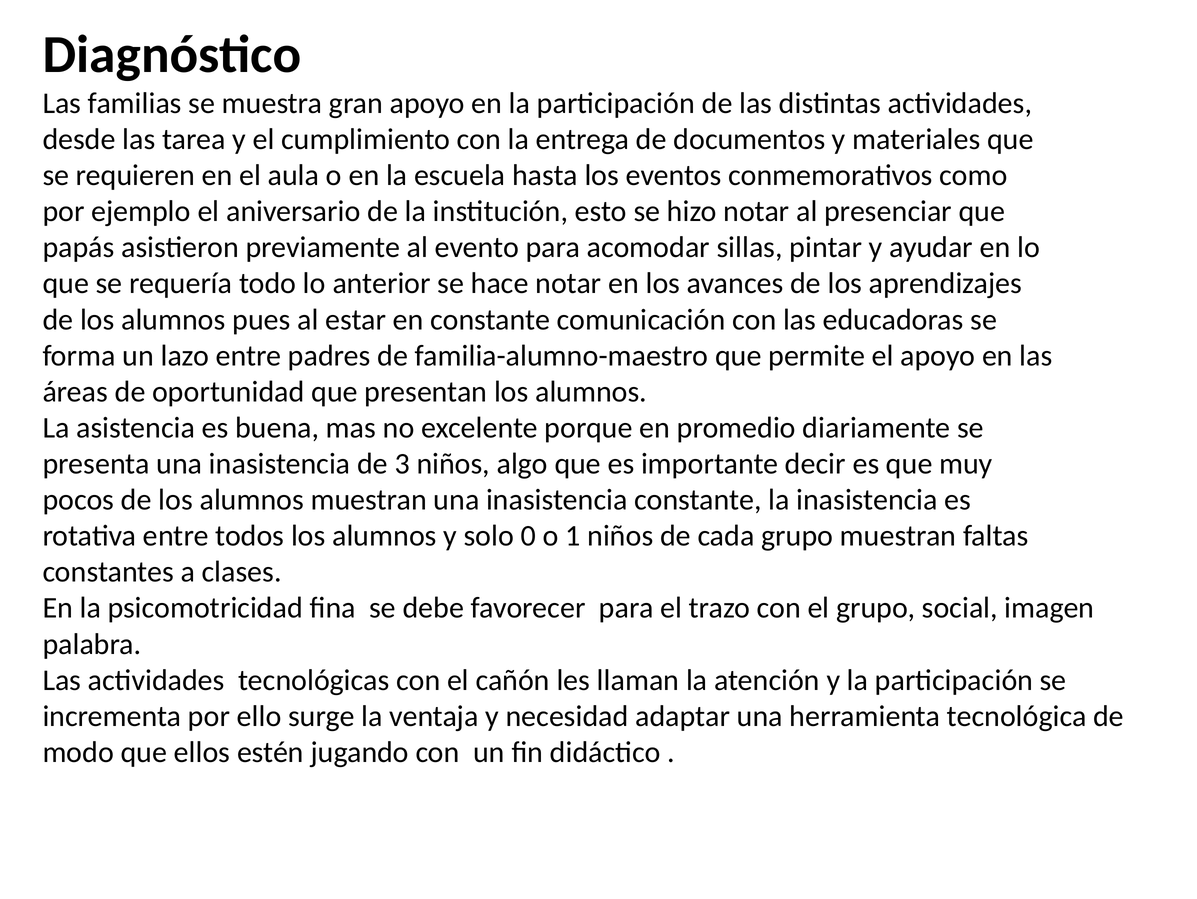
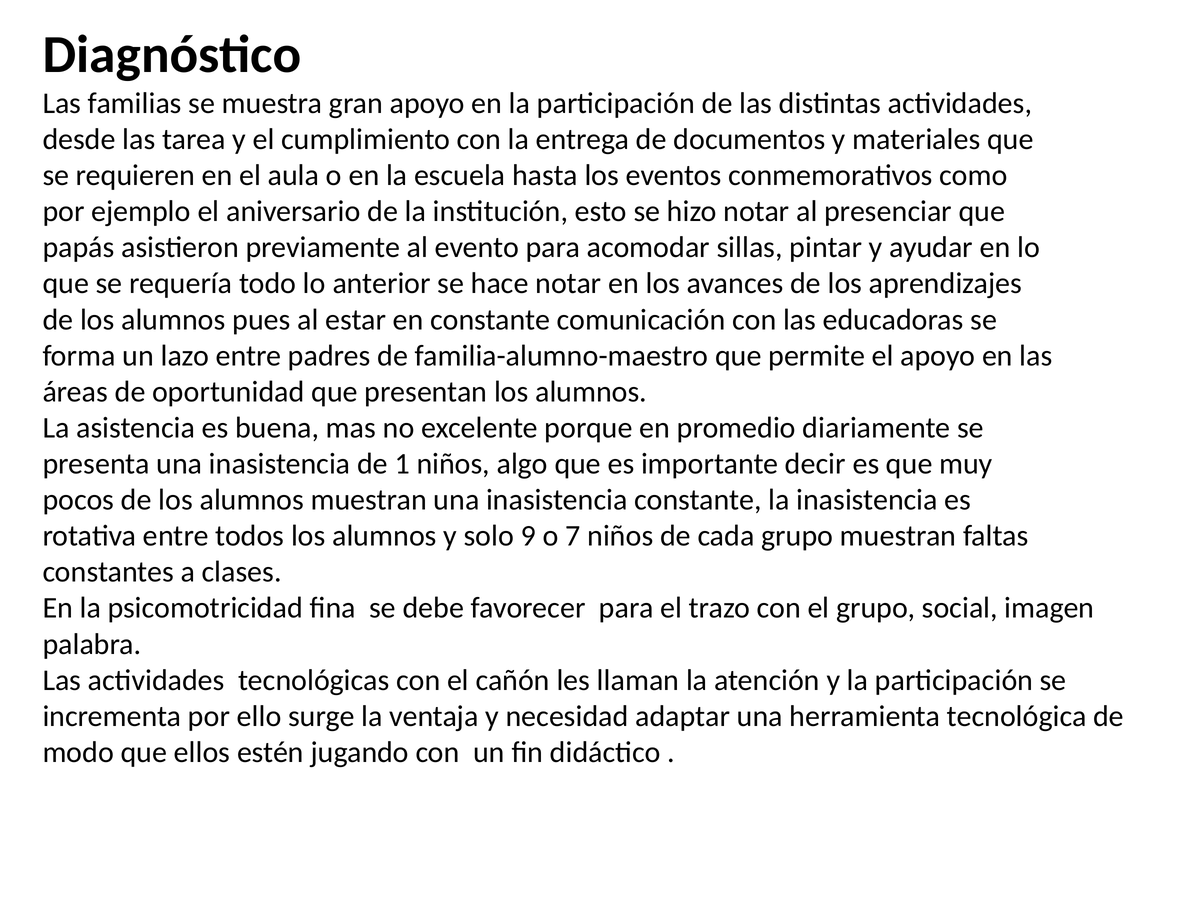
3: 3 -> 1 (402, 464)
0: 0 -> 9 (528, 536)
1: 1 -> 7 (573, 536)
